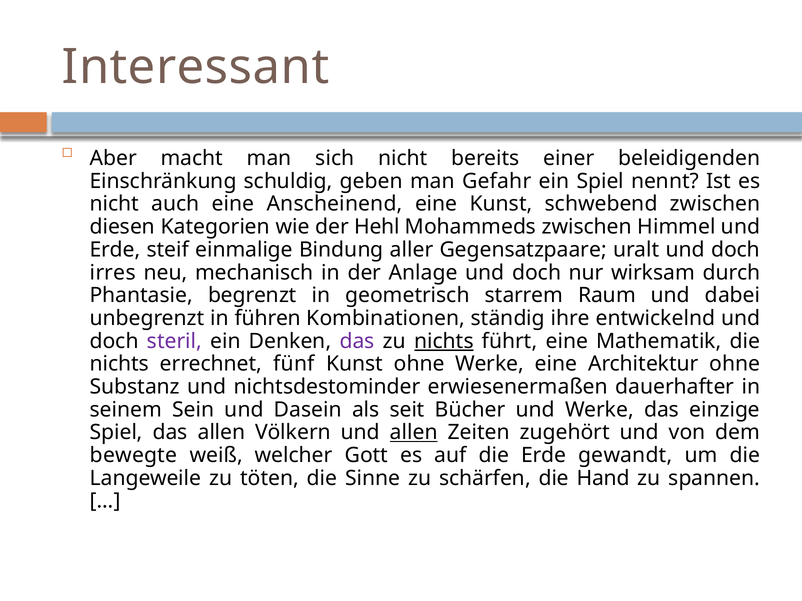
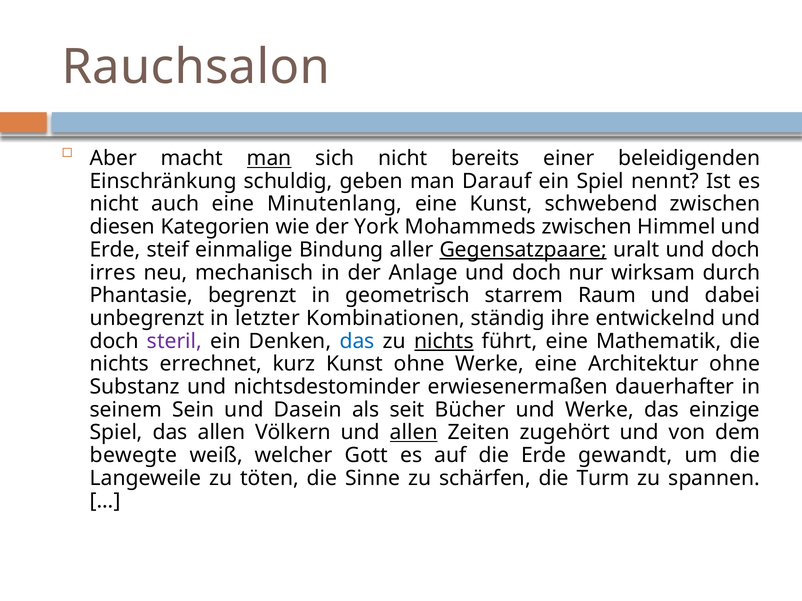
Interessant: Interessant -> Rauchsalon (196, 67)
man underline: none -> present (269, 158)
Gefahr: Gefahr -> Darauf (497, 181)
Anscheinend: Anscheinend -> Minutenlang (335, 204)
Hehl: Hehl -> York (377, 227)
Gegensatzpaare underline: none -> present (523, 250)
führen: führen -> letzter (268, 318)
das colour: purple -> blue (357, 341)
fünf: fünf -> kurz (294, 364)
Hand: Hand -> Turm (603, 479)
